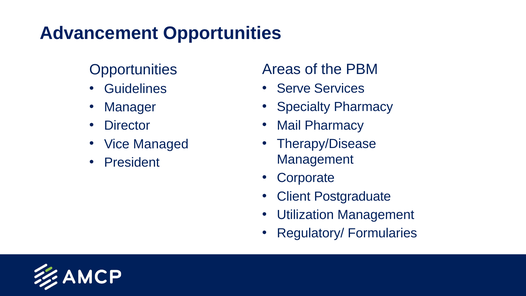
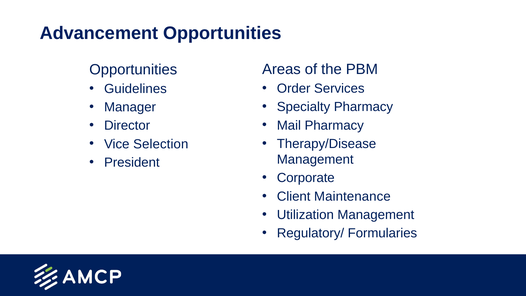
Serve: Serve -> Order (294, 89)
Managed: Managed -> Selection (161, 144)
Postgraduate: Postgraduate -> Maintenance (352, 196)
